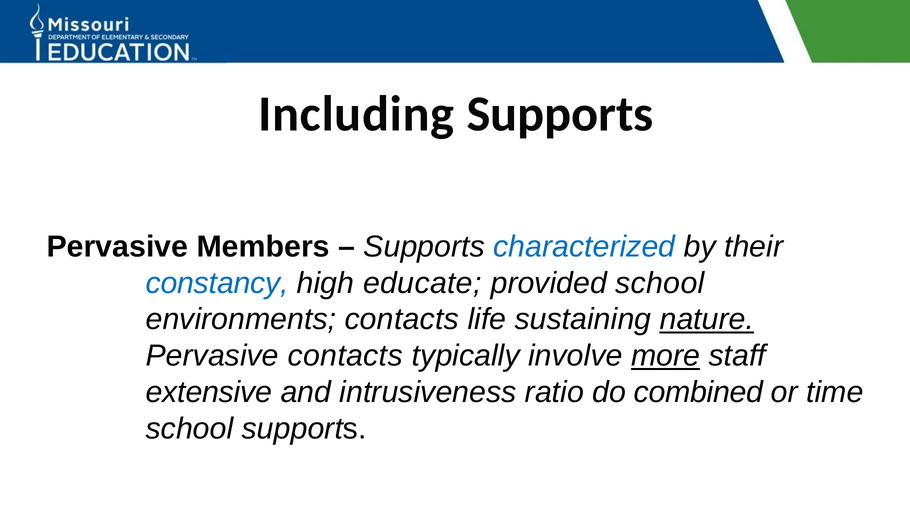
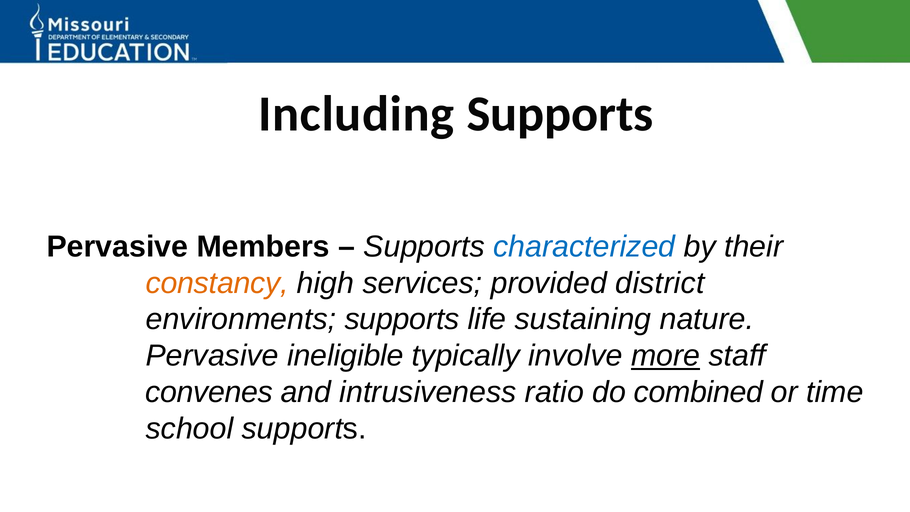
constancy colour: blue -> orange (217, 283)
educate: educate -> services (422, 283)
provided school: school -> district (660, 283)
environments contacts: contacts -> supports (402, 319)
nature underline: present -> none (707, 319)
Pervasive contacts: contacts -> ineligible (345, 356)
extensive: extensive -> convenes (209, 392)
